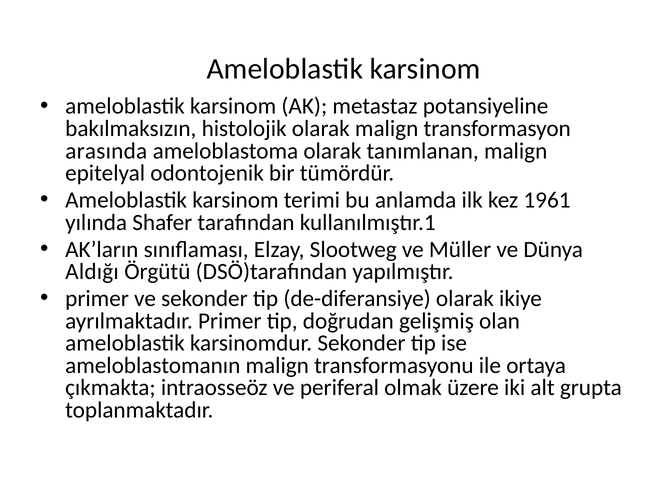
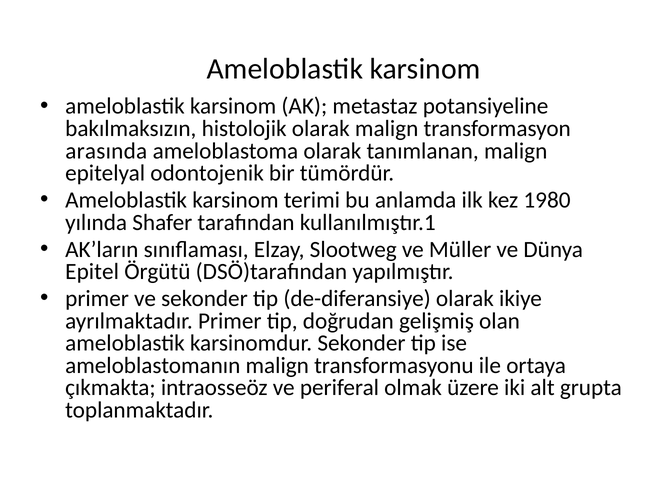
1961: 1961 -> 1980 (547, 200)
Aldığı: Aldığı -> Epitel (92, 272)
